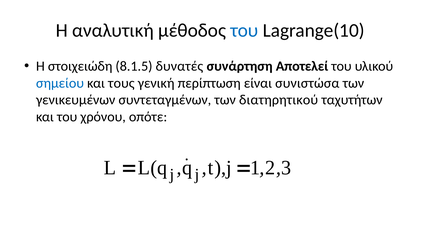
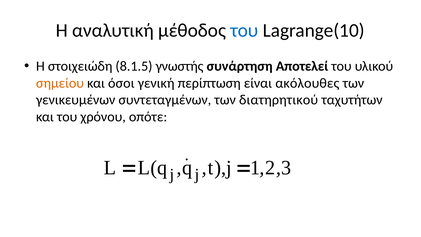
δυνατές: δυνατές -> γνωστής (179, 66)
σημείου colour: blue -> orange (60, 83)
τους: τους -> όσοι (121, 83)
συνιστώσα: συνιστώσα -> ακόλουθες (307, 83)
